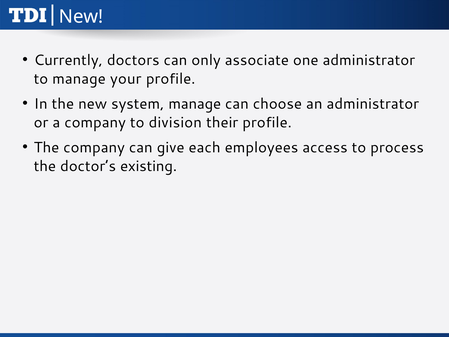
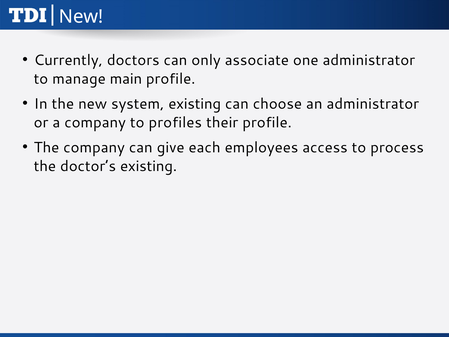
your: your -> main (126, 79)
system manage: manage -> existing (195, 104)
division: division -> profiles (175, 122)
